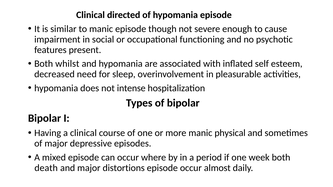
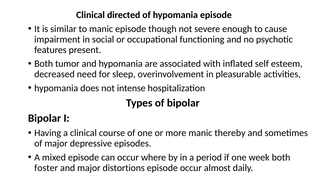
whilst: whilst -> tumor (67, 64)
physical: physical -> thereby (230, 133)
death: death -> foster (46, 168)
